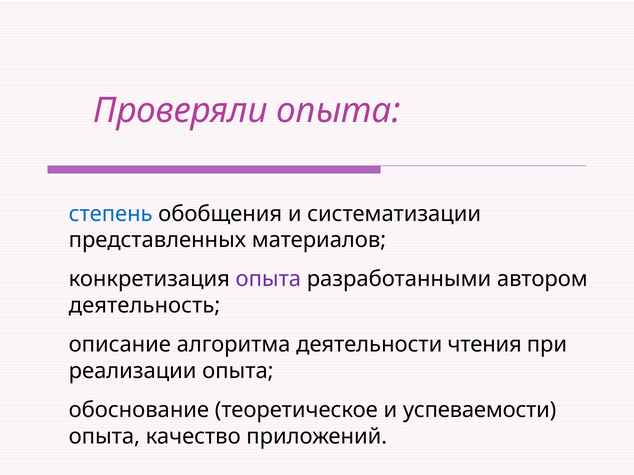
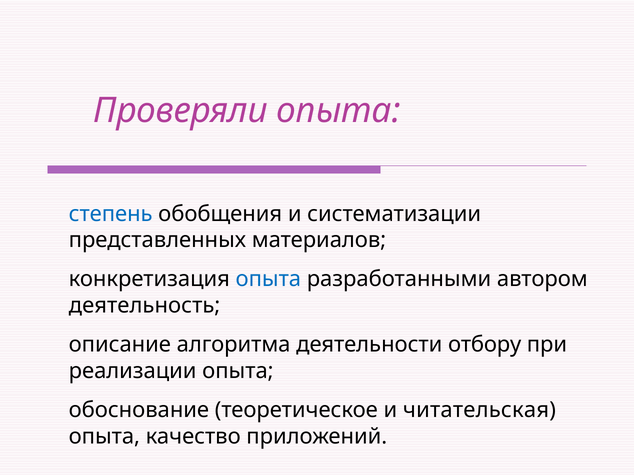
опыта colour: purple -> blue (268, 280)
чтения: чтения -> отбору (485, 345)
успеваемости: успеваемости -> читательская (479, 411)
